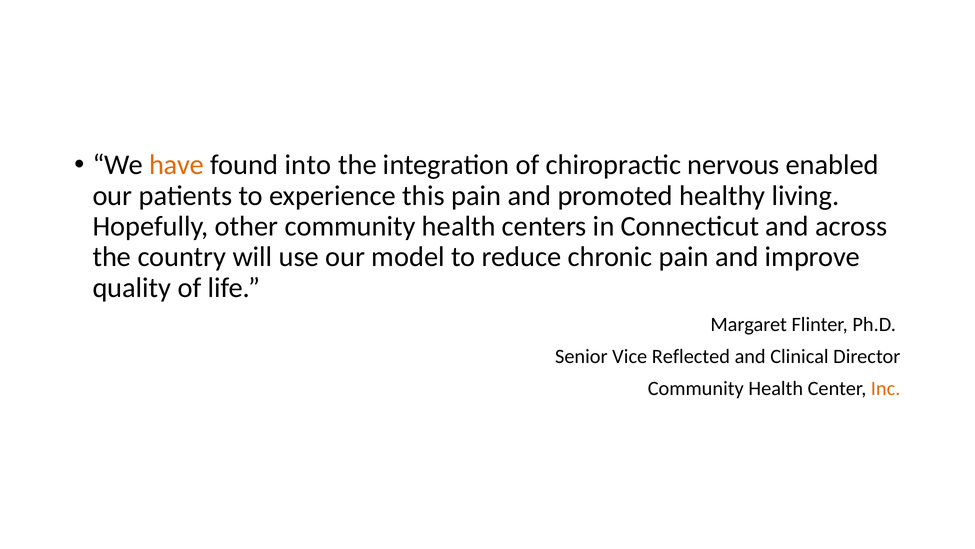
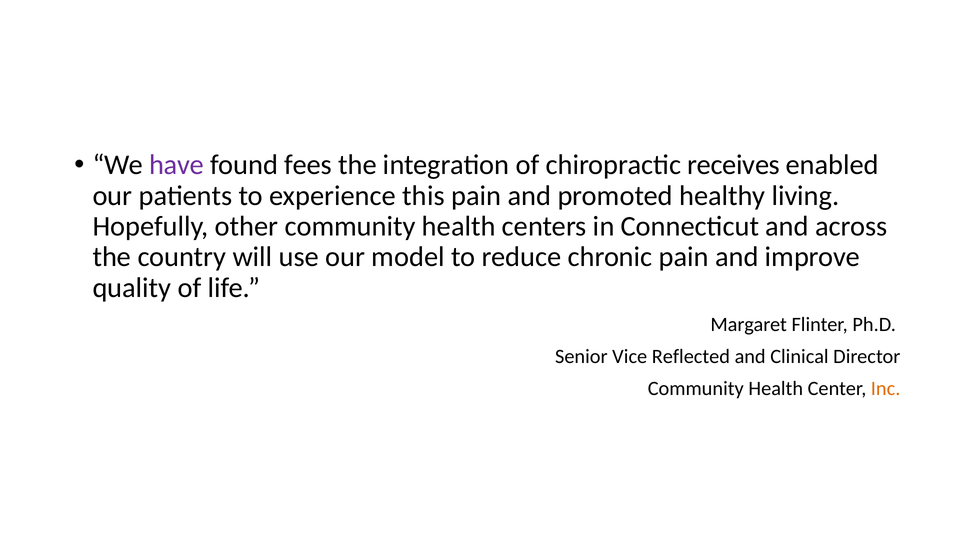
have colour: orange -> purple (177, 165)
into: into -> fees (308, 165)
nervous: nervous -> receives (734, 165)
